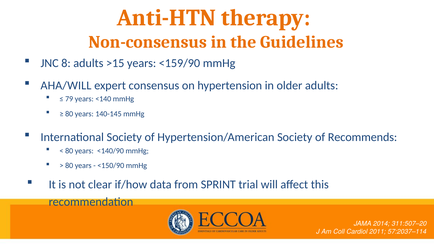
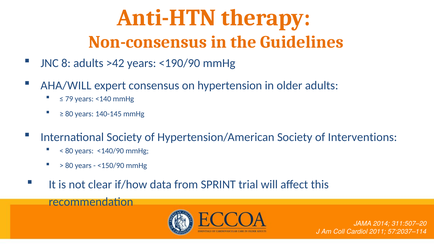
>15: >15 -> >42 (115, 63)
<159/90: <159/90 -> <190/90 (179, 63)
Recommends: Recommends -> Interventions (362, 137)
